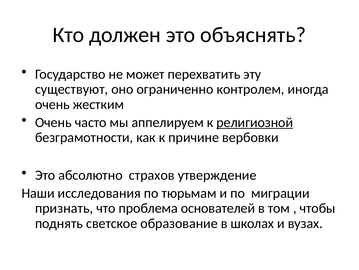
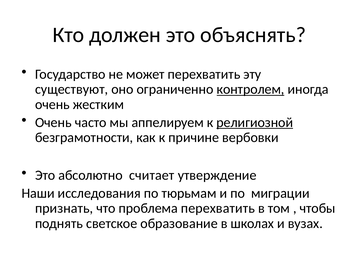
контролем underline: none -> present (251, 89)
страхов: страхов -> считает (152, 175)
проблема основателей: основателей -> перехватить (218, 208)
